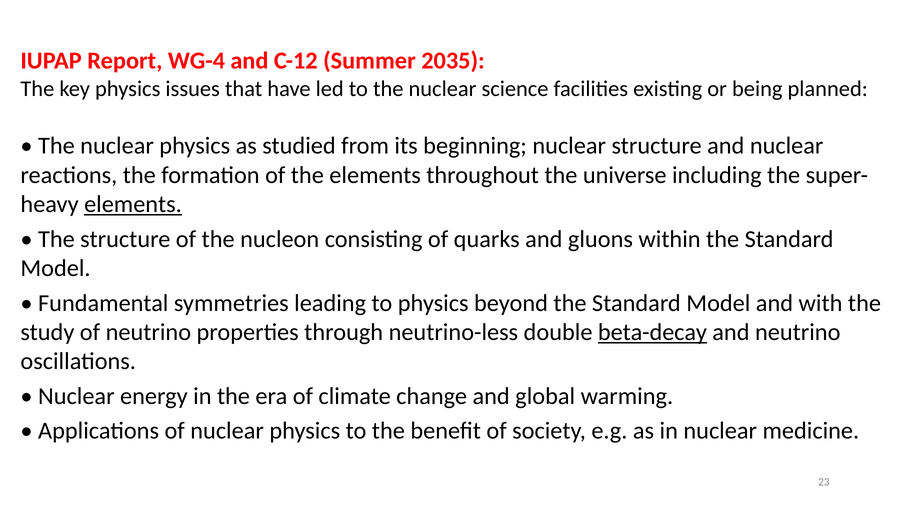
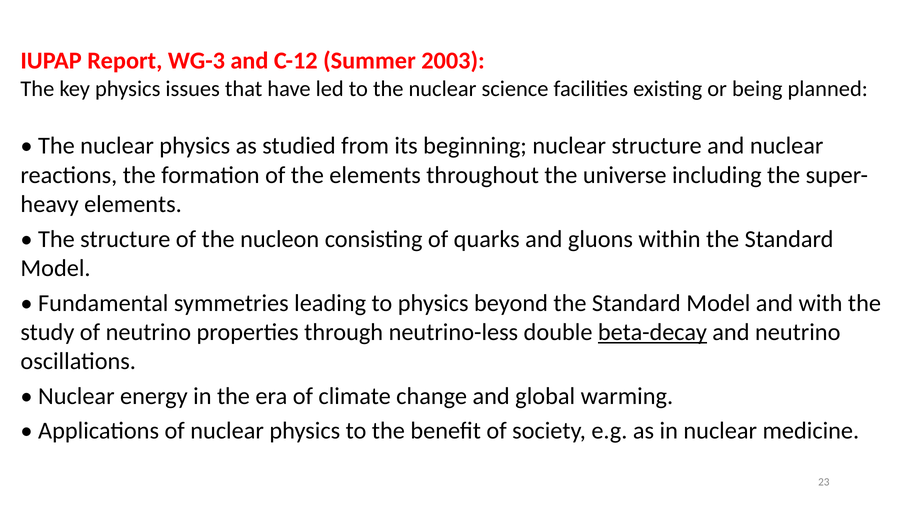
WG-4: WG-4 -> WG-3 (196, 61)
2035: 2035 -> 2003 (453, 61)
elements underline: present -> none (133, 204)
